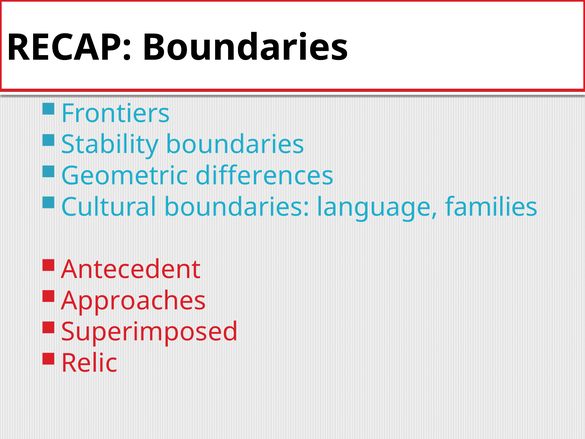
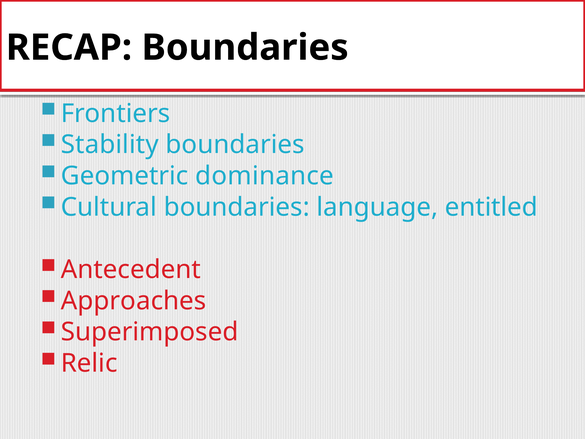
differences: differences -> dominance (265, 176)
families: families -> entitled (491, 207)
